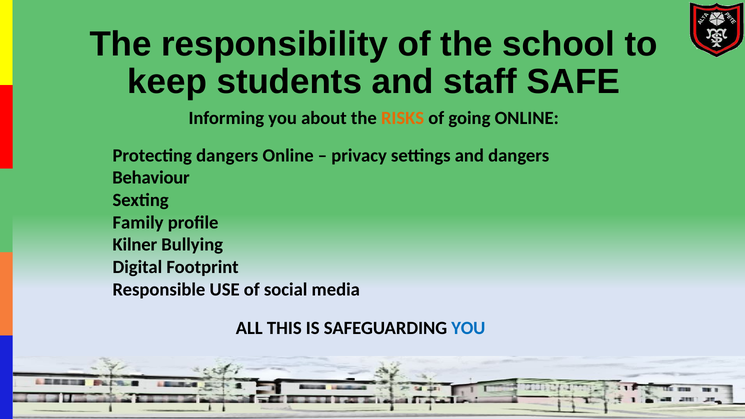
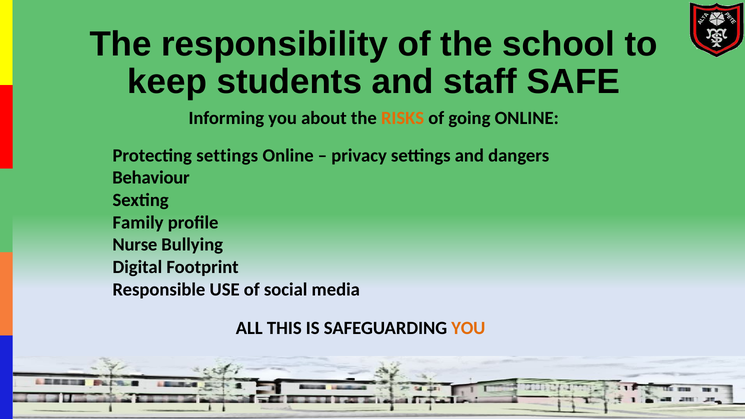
Protecting dangers: dangers -> settings (227, 155)
Kilner: Kilner -> Nurse (135, 245)
YOU colour: blue -> orange (468, 328)
